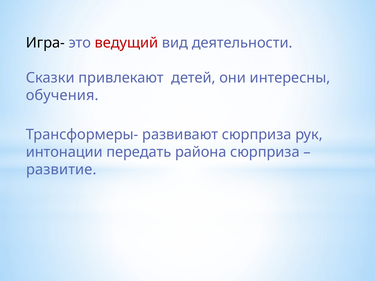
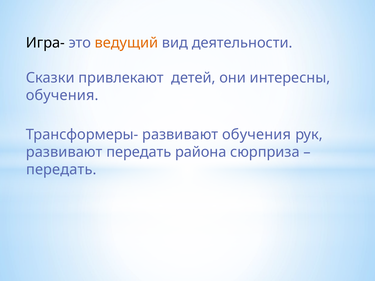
ведущий colour: red -> orange (126, 43)
развивают сюрприза: сюрприза -> обучения (257, 135)
интонации: интонации -> развивают (64, 152)
развитие: развитие -> передать (61, 170)
